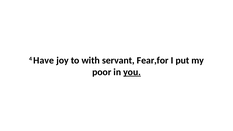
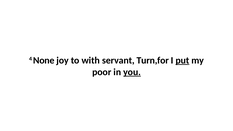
Have: Have -> None (44, 60)
Fear,for: Fear,for -> Turn,for (153, 60)
put underline: none -> present (182, 60)
